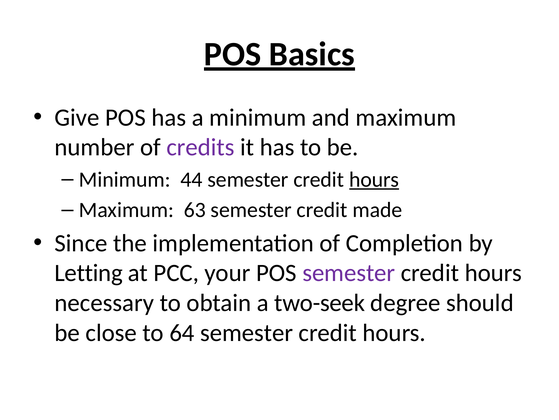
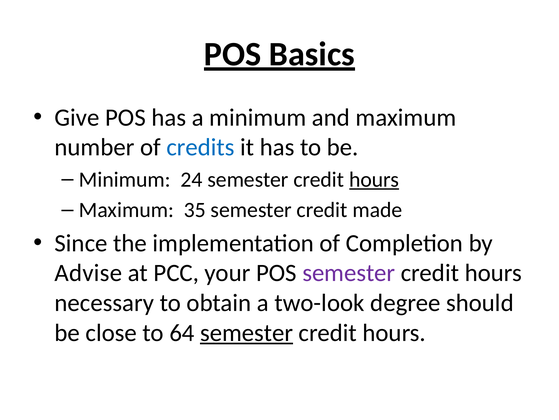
credits colour: purple -> blue (200, 147)
44: 44 -> 24 (191, 179)
63: 63 -> 35 (195, 210)
Letting: Letting -> Advise (88, 273)
two-seek: two-seek -> two-look (319, 302)
semester underline: none -> present (247, 332)
